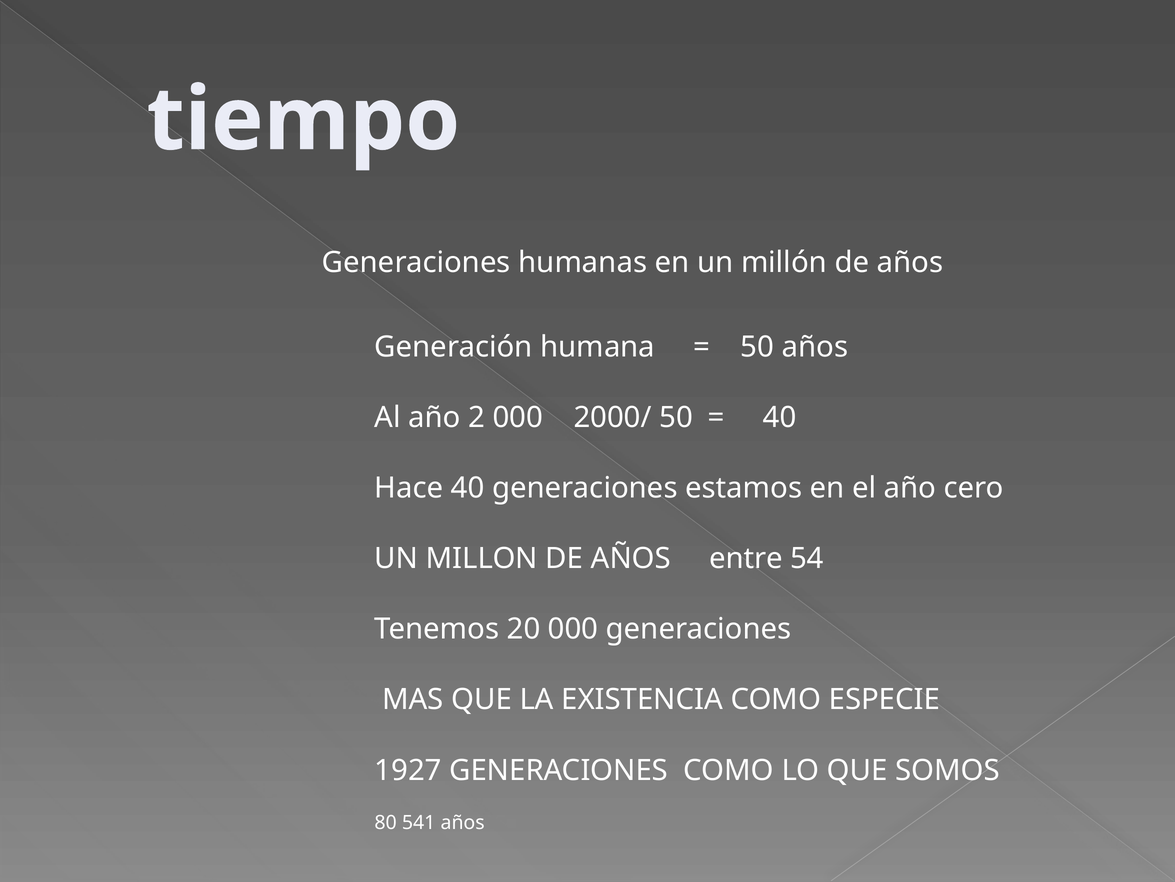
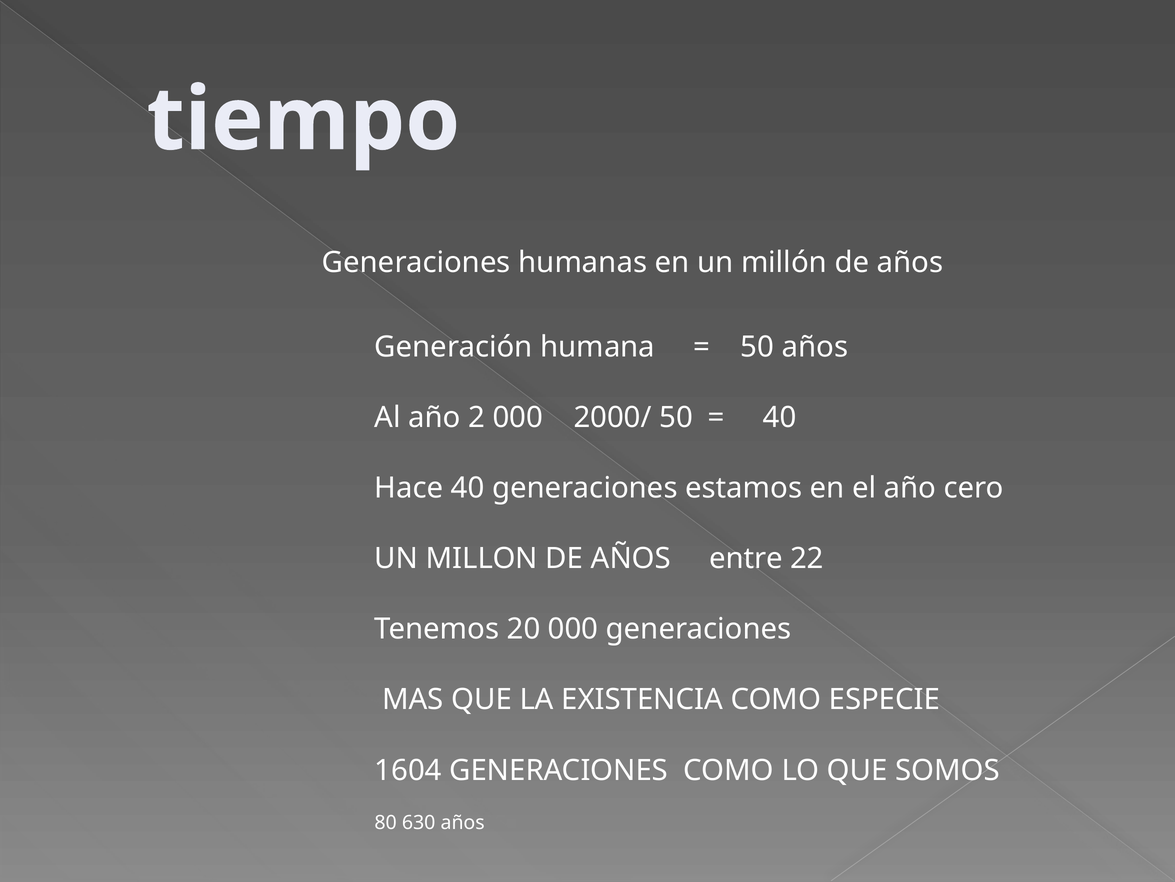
54: 54 -> 22 (807, 558)
1927: 1927 -> 1604 (408, 770)
541: 541 -> 630 (419, 822)
